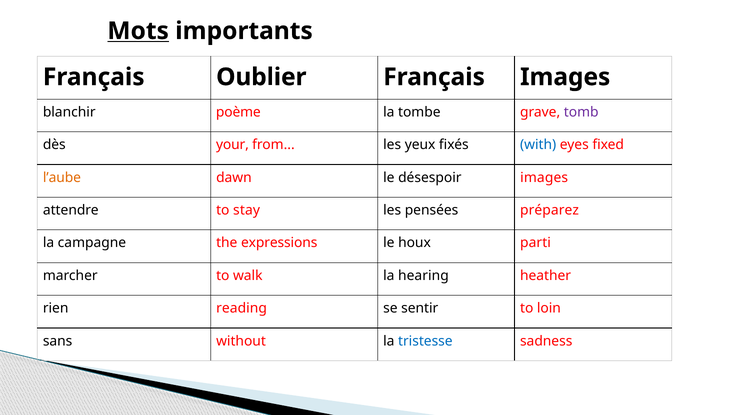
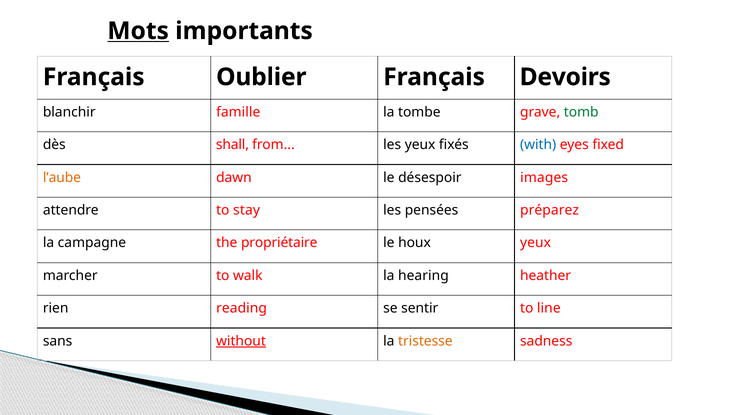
Français Images: Images -> Devoirs (565, 77)
poème: poème -> famille (238, 112)
tomb colour: purple -> green (581, 112)
your: your -> shall (232, 145)
expressions: expressions -> propriétaire (279, 243)
houx parti: parti -> yeux (535, 243)
loin: loin -> line (549, 308)
without underline: none -> present (241, 341)
tristesse colour: blue -> orange (425, 341)
